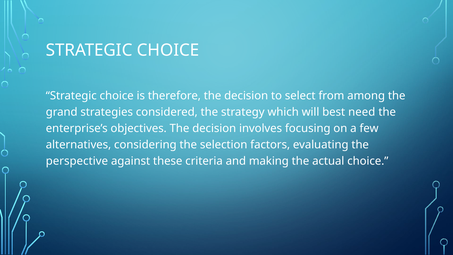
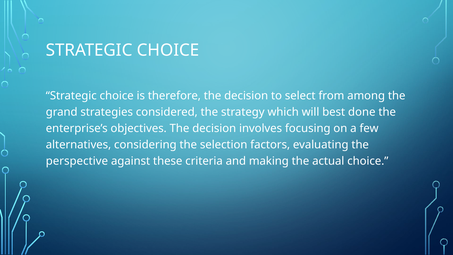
need: need -> done (362, 112)
